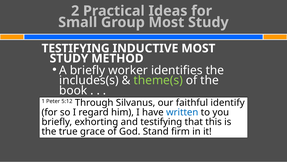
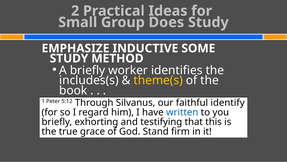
Group Most: Most -> Does (166, 22)
TESTIFYING: TESTIFYING -> EMPHASIZE (76, 48)
INDUCTIVE MOST: MOST -> SOME (198, 48)
theme(s colour: light green -> yellow (158, 80)
